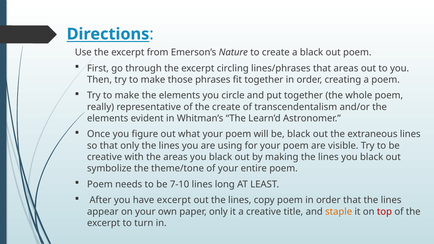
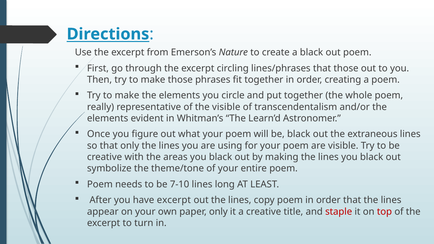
that areas: areas -> those (346, 68)
the create: create -> visible (226, 107)
staple colour: orange -> red (339, 212)
